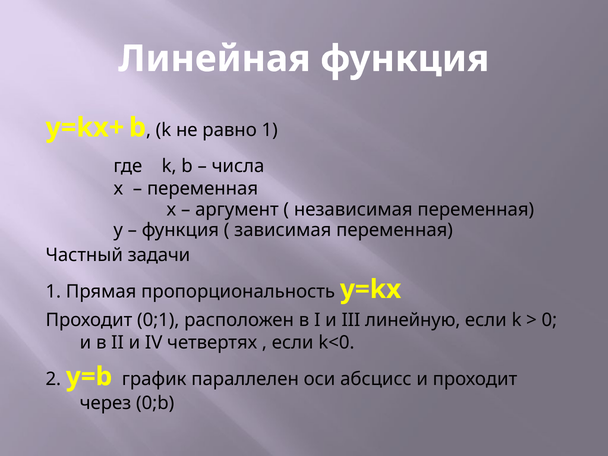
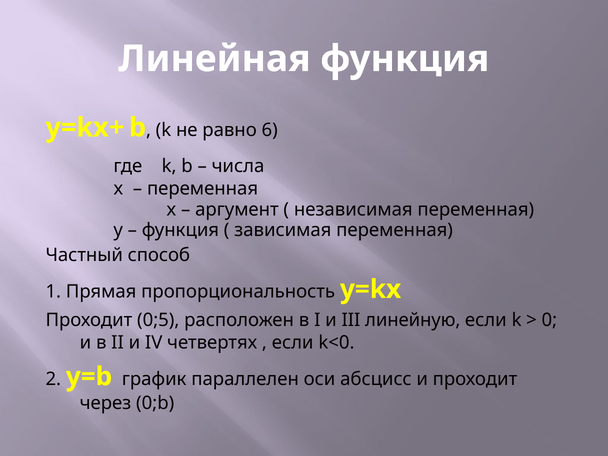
равно 1: 1 -> 6 (270, 130)
задачи: задачи -> способ (159, 255)
0;1: 0;1 -> 0;5 (158, 320)
